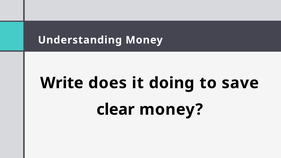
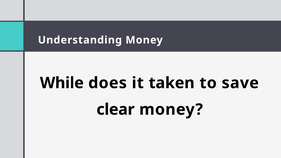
Write: Write -> While (62, 83)
doing: doing -> taken (172, 83)
